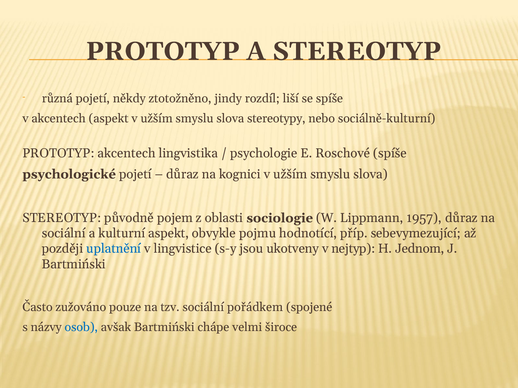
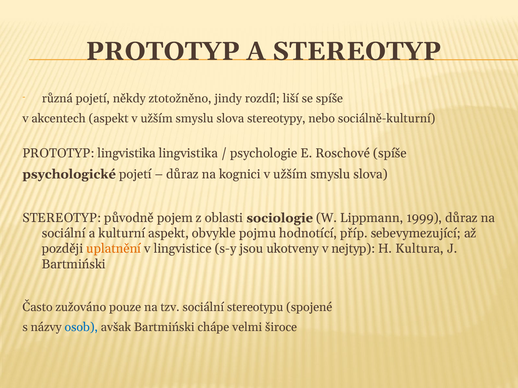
PROTOTYP akcentech: akcentech -> lingvistika (127, 153)
1957: 1957 -> 1999 (424, 218)
uplatnění colour: blue -> orange (114, 249)
Jednom: Jednom -> Kultura (420, 249)
pořádkem: pořádkem -> stereotypu (255, 308)
